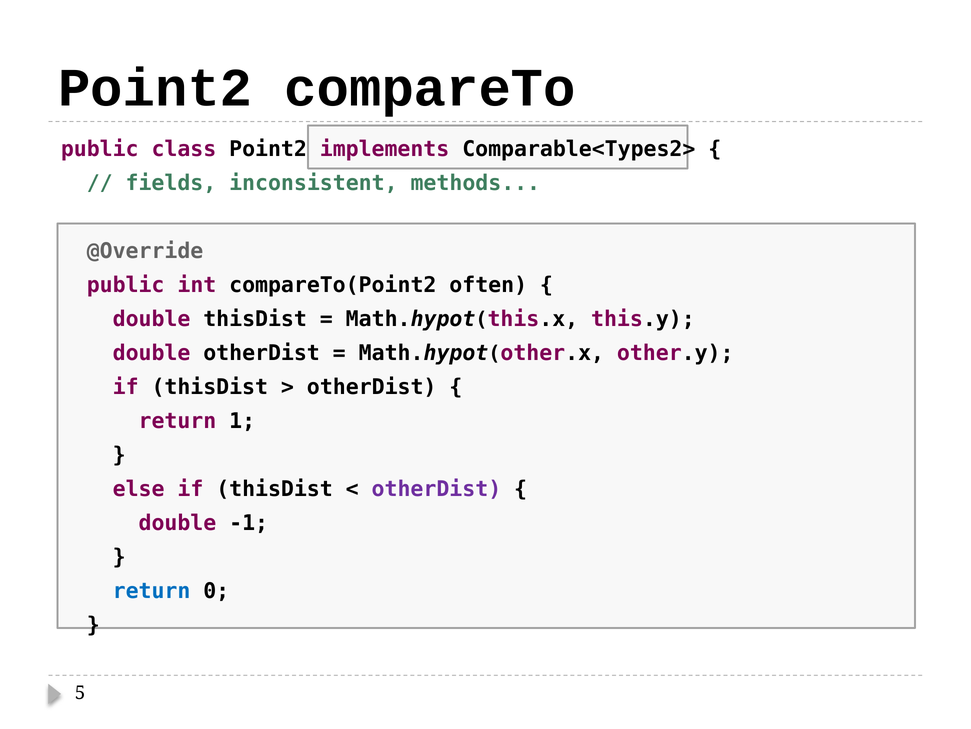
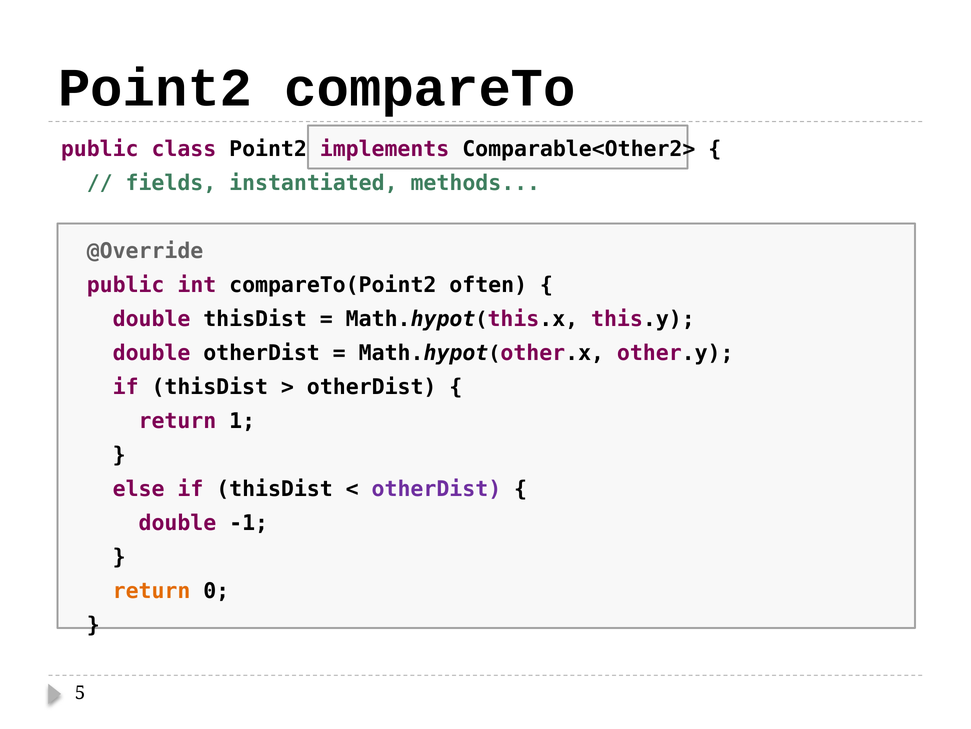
Comparable<Types2>: Comparable<Types2> -> Comparable<Other2> (579, 149)
inconsistent: inconsistent -> instantiated (313, 183)
return colour: blue -> orange (152, 591)
